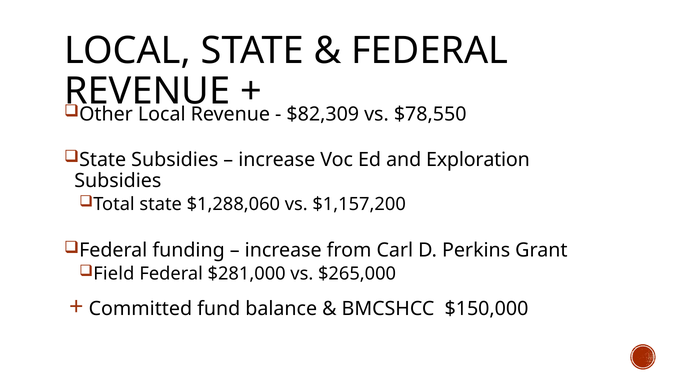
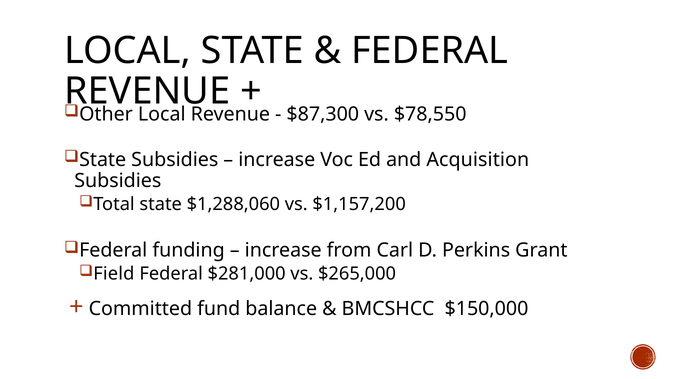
$82,309: $82,309 -> $87,300 (323, 114)
Exploration: Exploration -> Acquisition (478, 160)
